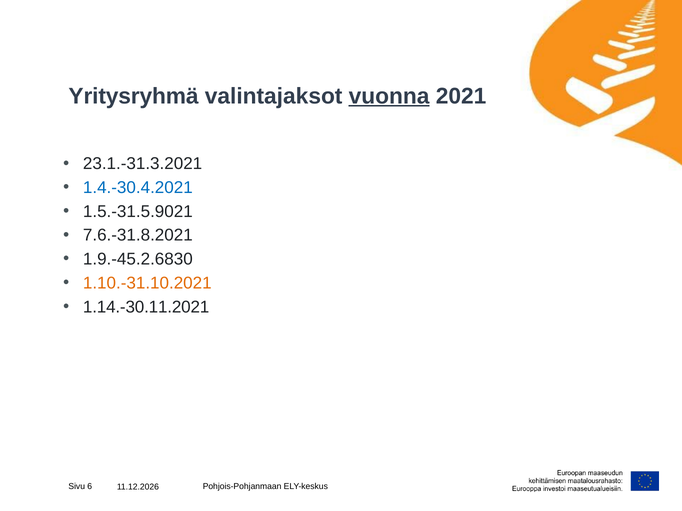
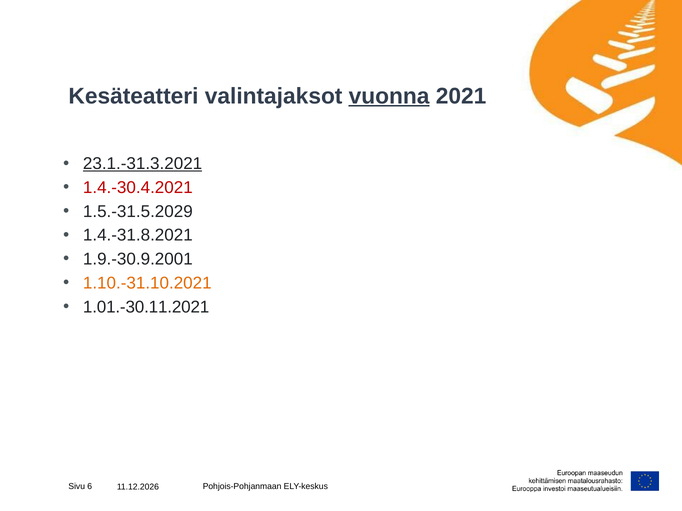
Yritysryhmä: Yritysryhmä -> Kesäteatteri (133, 96)
23.1.-31.3.2021 underline: none -> present (143, 164)
1.4.-30.4.2021 colour: blue -> red (138, 188)
1.5.-31.5.9021: 1.5.-31.5.9021 -> 1.5.-31.5.2029 (138, 212)
7.6.-31.8.2021: 7.6.-31.8.2021 -> 1.4.-31.8.2021 (138, 236)
1.9.-45.2.6830: 1.9.-45.2.6830 -> 1.9.-30.9.2001 (138, 259)
1.14.-30.11.2021: 1.14.-30.11.2021 -> 1.01.-30.11.2021 (146, 307)
